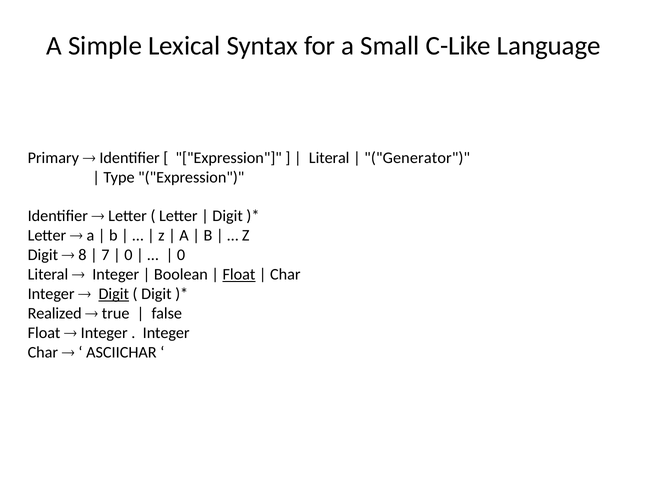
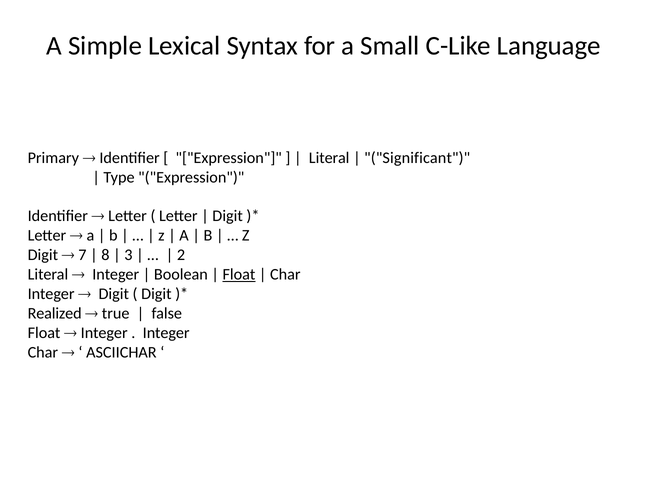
Generator: Generator -> Significant (417, 158)
8: 8 -> 7 (82, 255)
7: 7 -> 8 (105, 255)
0: 0 -> 3 (128, 255)
0: 0 -> 2 (181, 255)
Digit underline: present -> none (114, 294)
